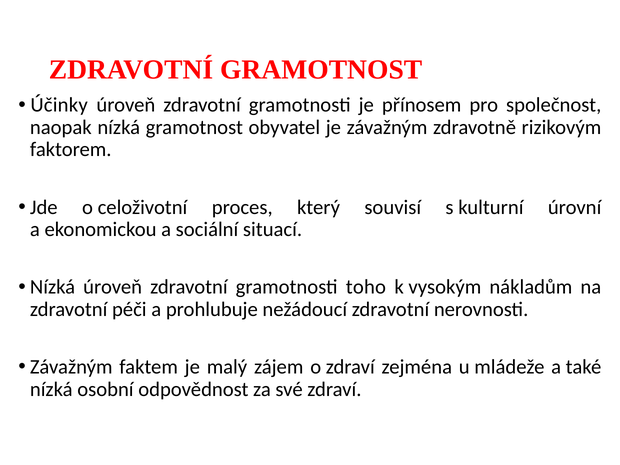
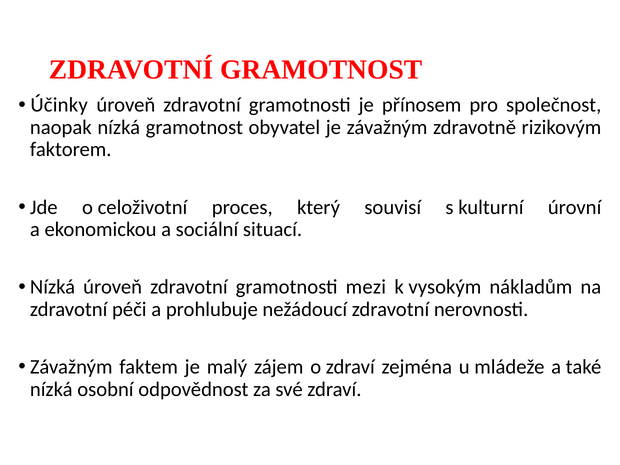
toho: toho -> mezi (366, 287)
